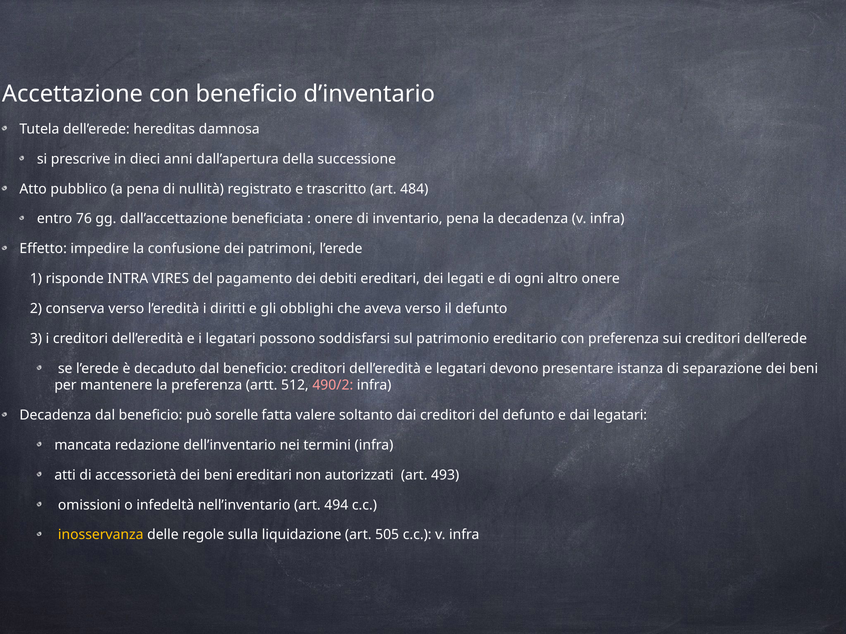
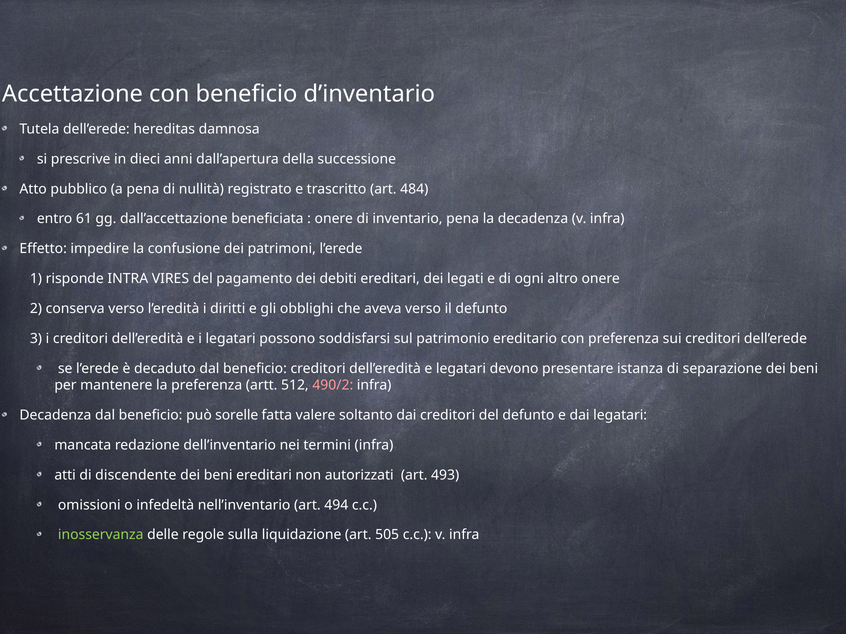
76: 76 -> 61 (84, 219)
accessorietà: accessorietà -> discendente (136, 475)
inosservanza colour: yellow -> light green (101, 535)
